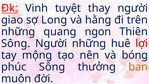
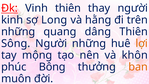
Vinh tuyệt: tuyệt -> thiên (68, 8)
giao: giao -> kinh (12, 20)
ngon: ngon -> dâng (98, 32)
lợi colour: red -> orange (142, 43)
bóng: bóng -> khôn (135, 55)
phúc Sông: Sông -> Bông (52, 67)
